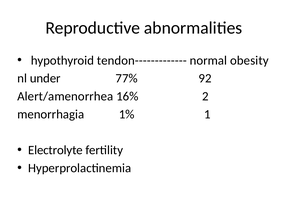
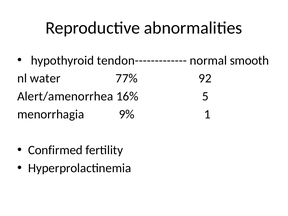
obesity: obesity -> smooth (249, 60)
under: under -> water (45, 78)
2: 2 -> 5 (205, 96)
1%: 1% -> 9% (127, 114)
Electrolyte: Electrolyte -> Confirmed (55, 150)
